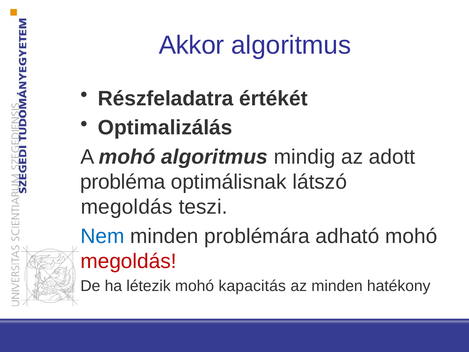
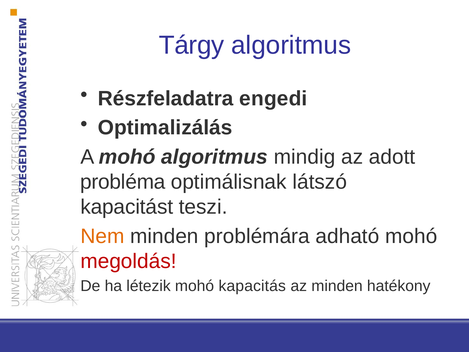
Akkor: Akkor -> Tárgy (192, 45)
értékét: értékét -> engedi (273, 98)
megoldás: megoldás -> kapacitást (127, 207)
Nem colour: blue -> orange (102, 236)
